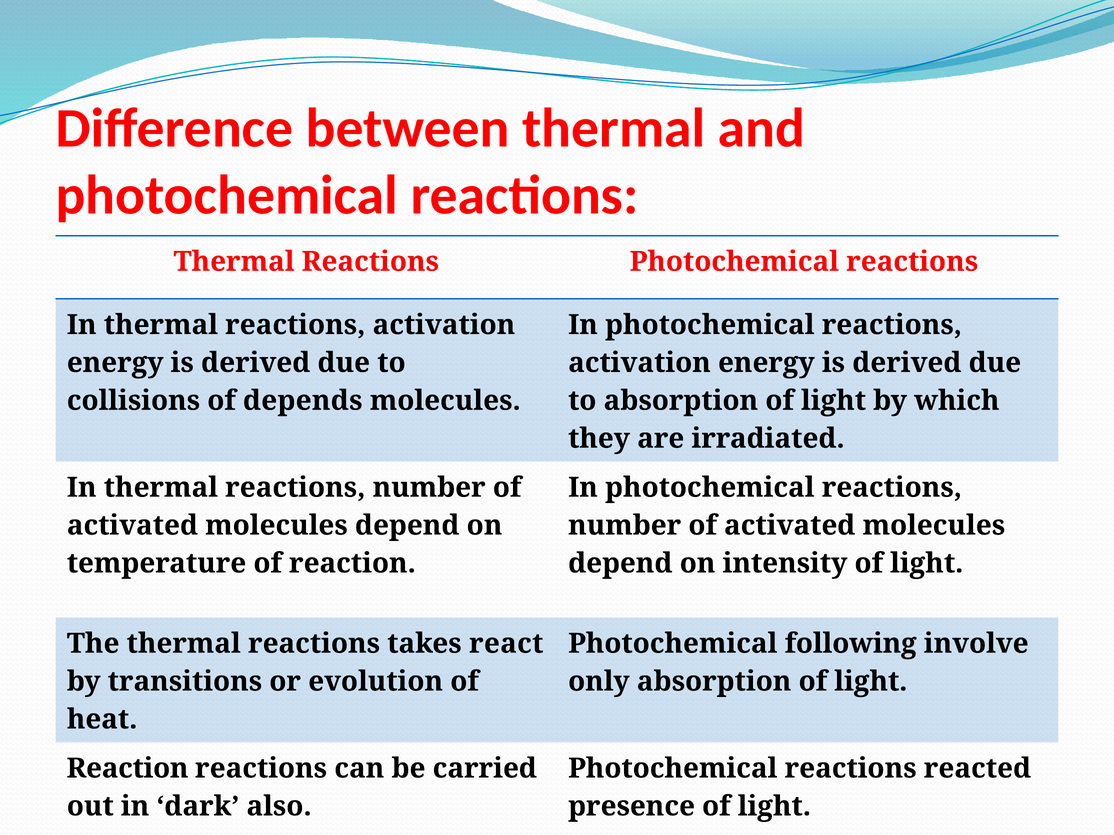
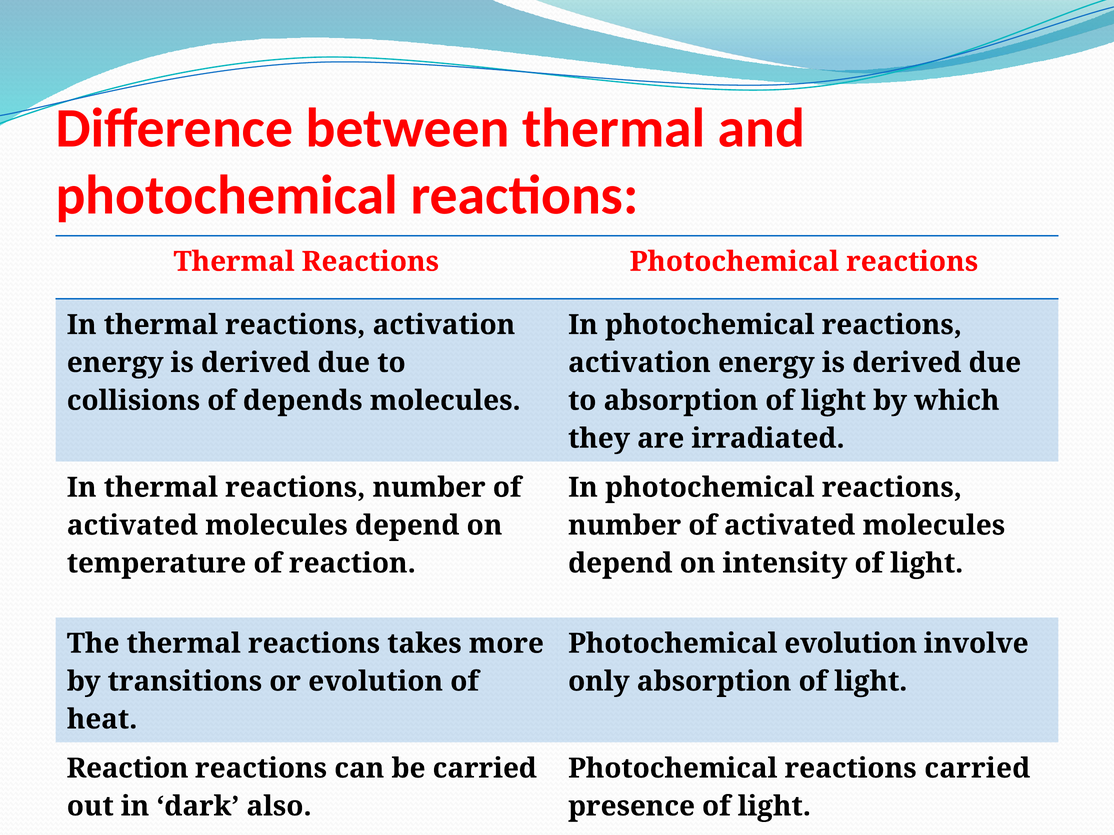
react: react -> more (506, 644)
Photochemical following: following -> evolution (851, 644)
reactions reacted: reacted -> carried (977, 769)
